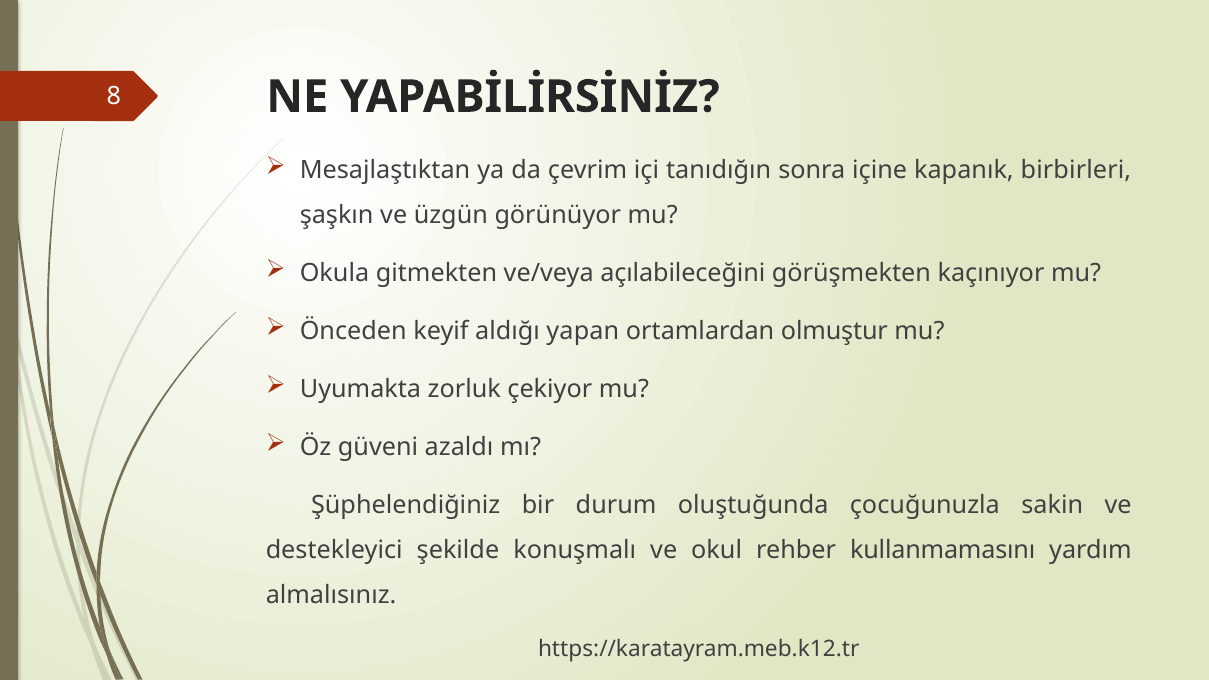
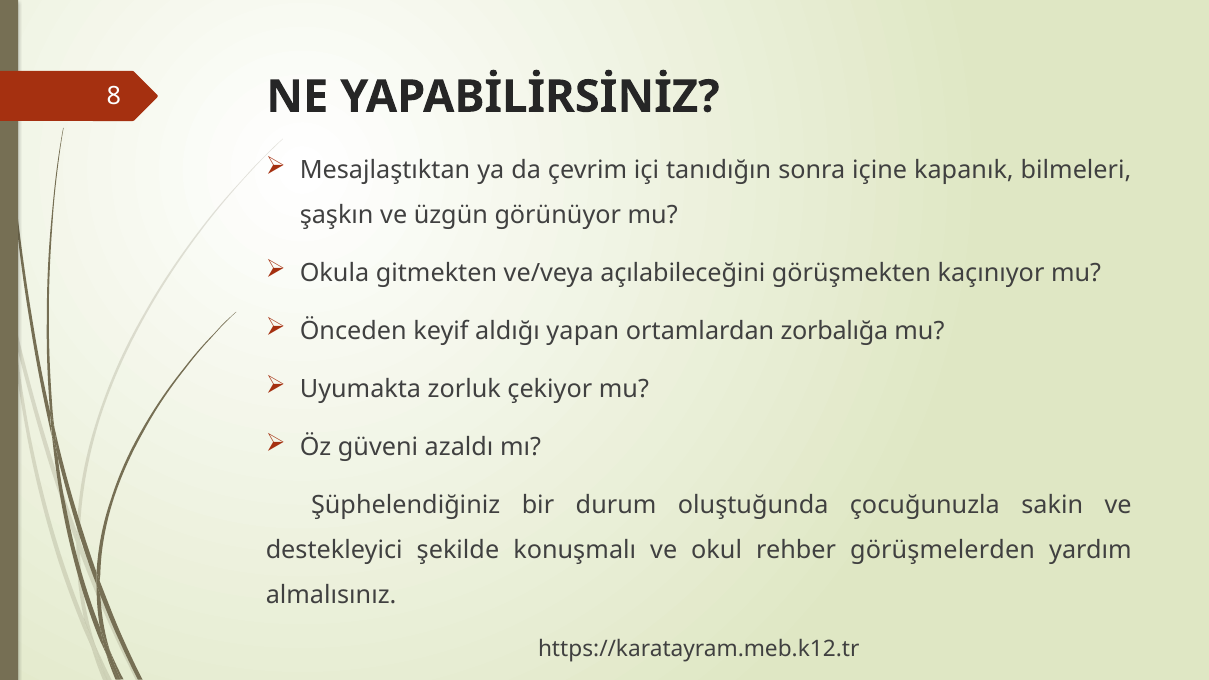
birbirleri: birbirleri -> bilmeleri (1076, 170)
olmuştur: olmuştur -> zorbalığa (834, 331)
kullanmamasını: kullanmamasını -> görüşmelerden (943, 550)
